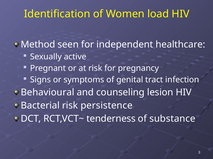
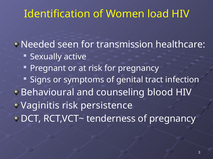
Method: Method -> Needed (38, 45)
independent: independent -> transmission (125, 45)
lesion: lesion -> blood (160, 93)
Bacterial: Bacterial -> Vaginitis (40, 106)
of substance: substance -> pregnancy (172, 119)
